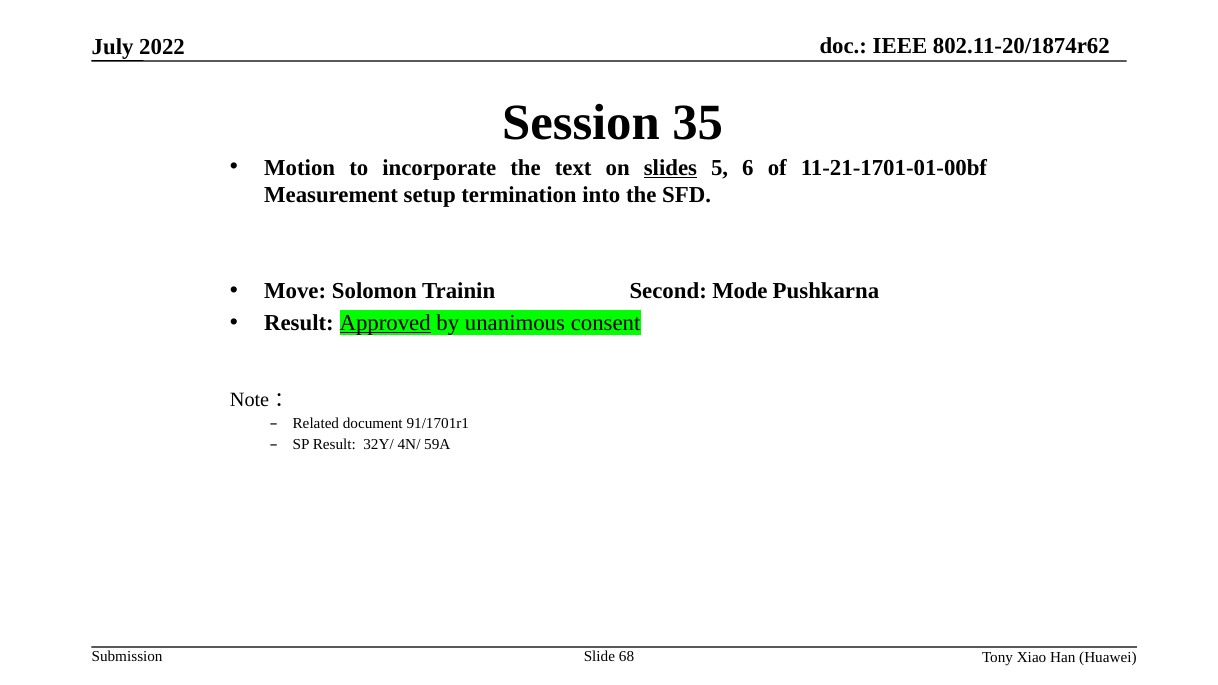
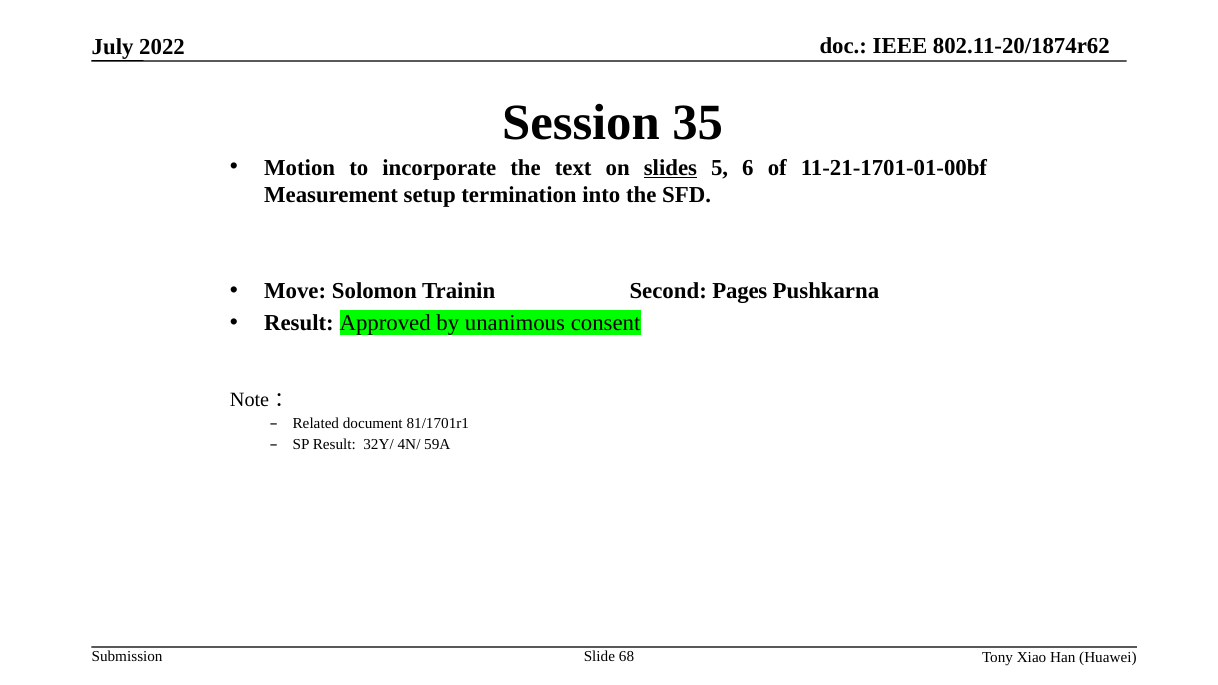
Mode: Mode -> Pages (740, 291)
Approved underline: present -> none (385, 323)
91/1701r1: 91/1701r1 -> 81/1701r1 (438, 424)
